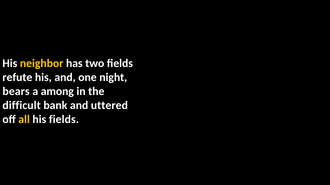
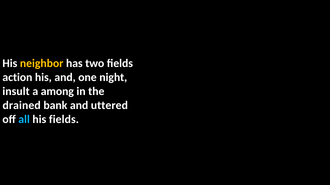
refute: refute -> action (17, 78)
bears: bears -> insult (16, 92)
difficult: difficult -> drained (22, 106)
all colour: yellow -> light blue (24, 120)
